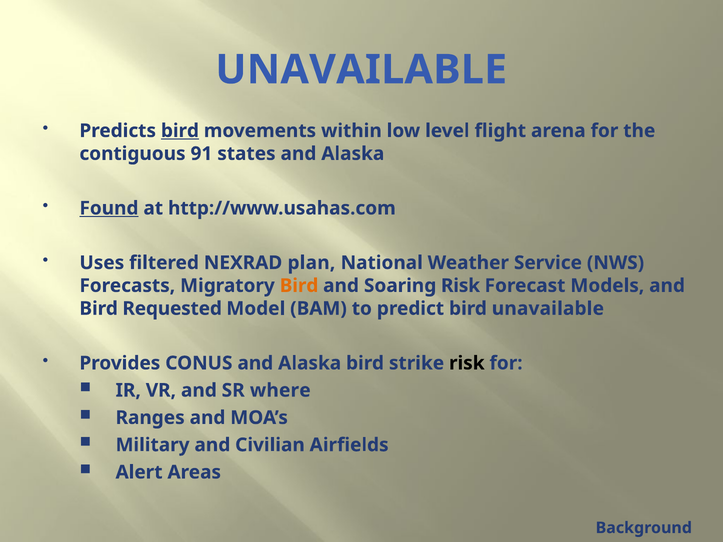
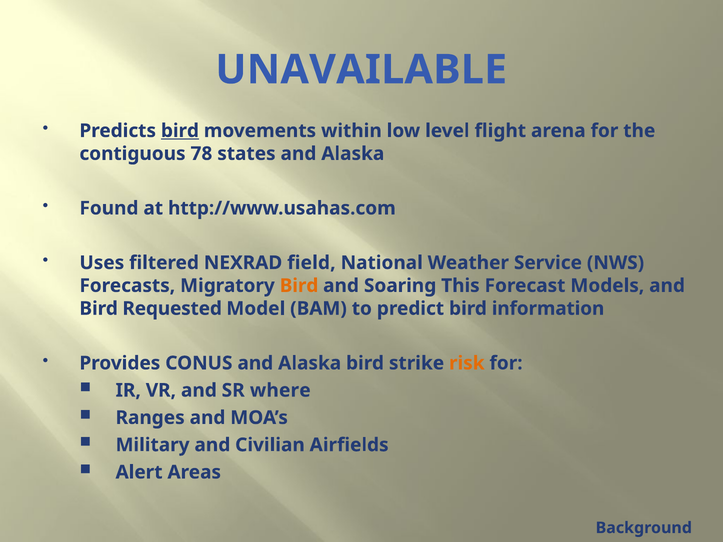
91: 91 -> 78 (201, 154)
Found underline: present -> none (109, 208)
plan: plan -> field (311, 263)
Soaring Risk: Risk -> This (460, 286)
bird unavailable: unavailable -> information (548, 309)
risk colour: black -> orange (467, 363)
